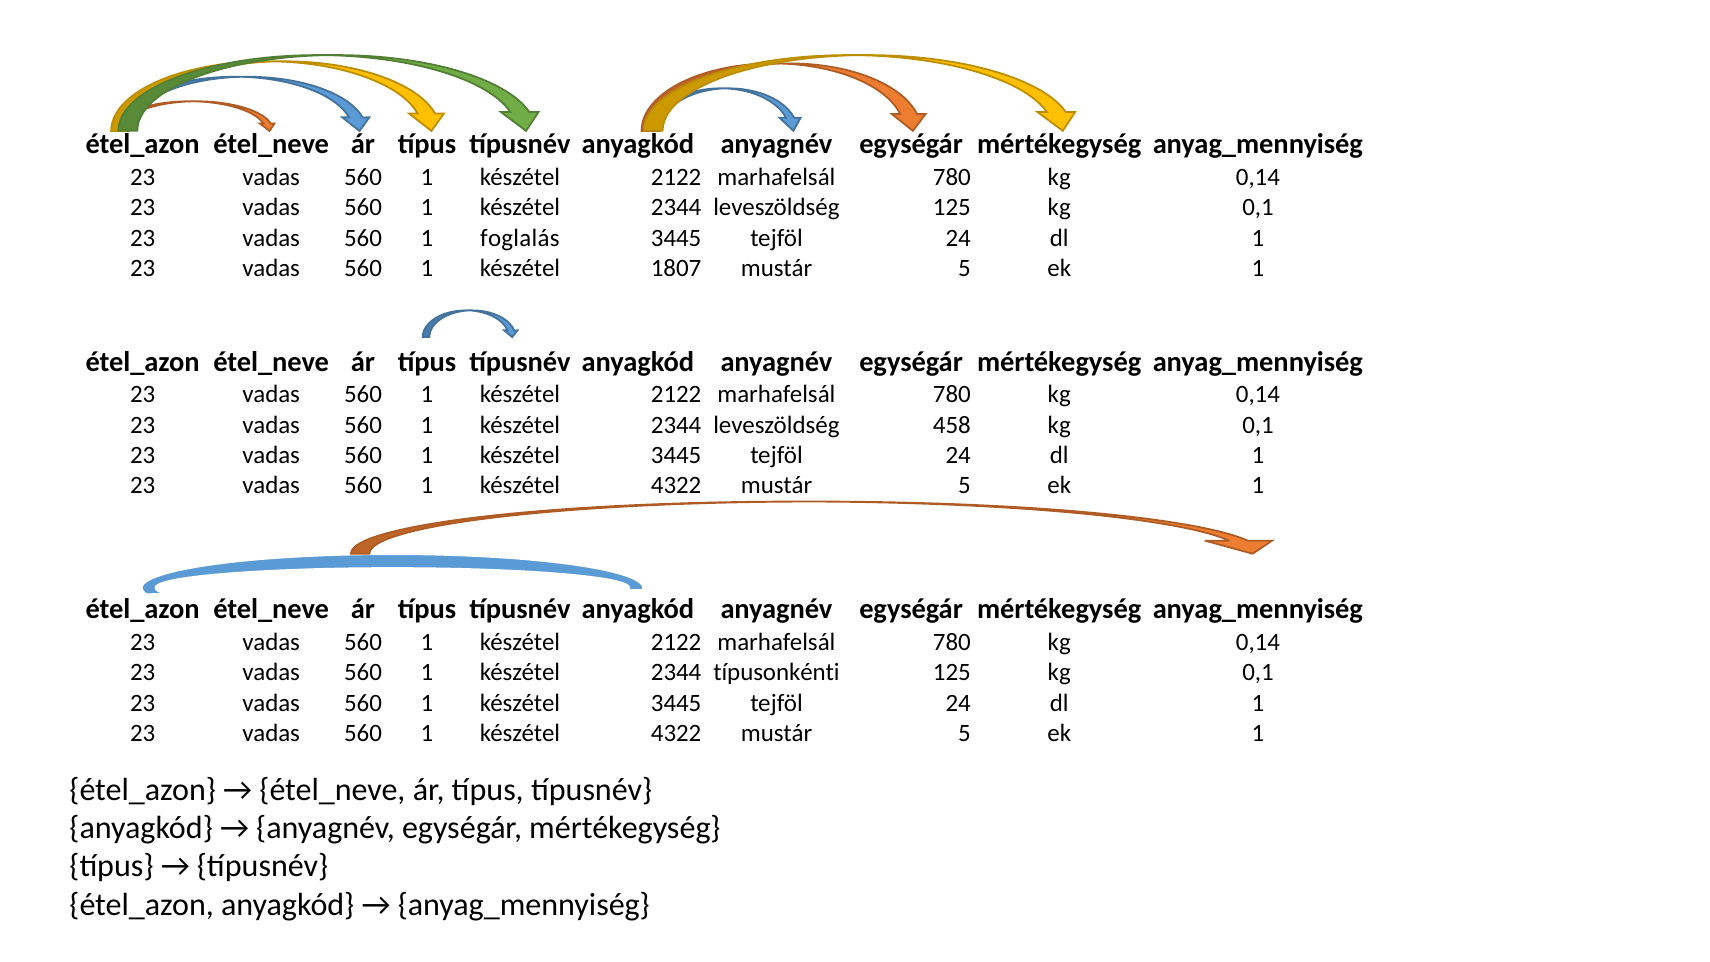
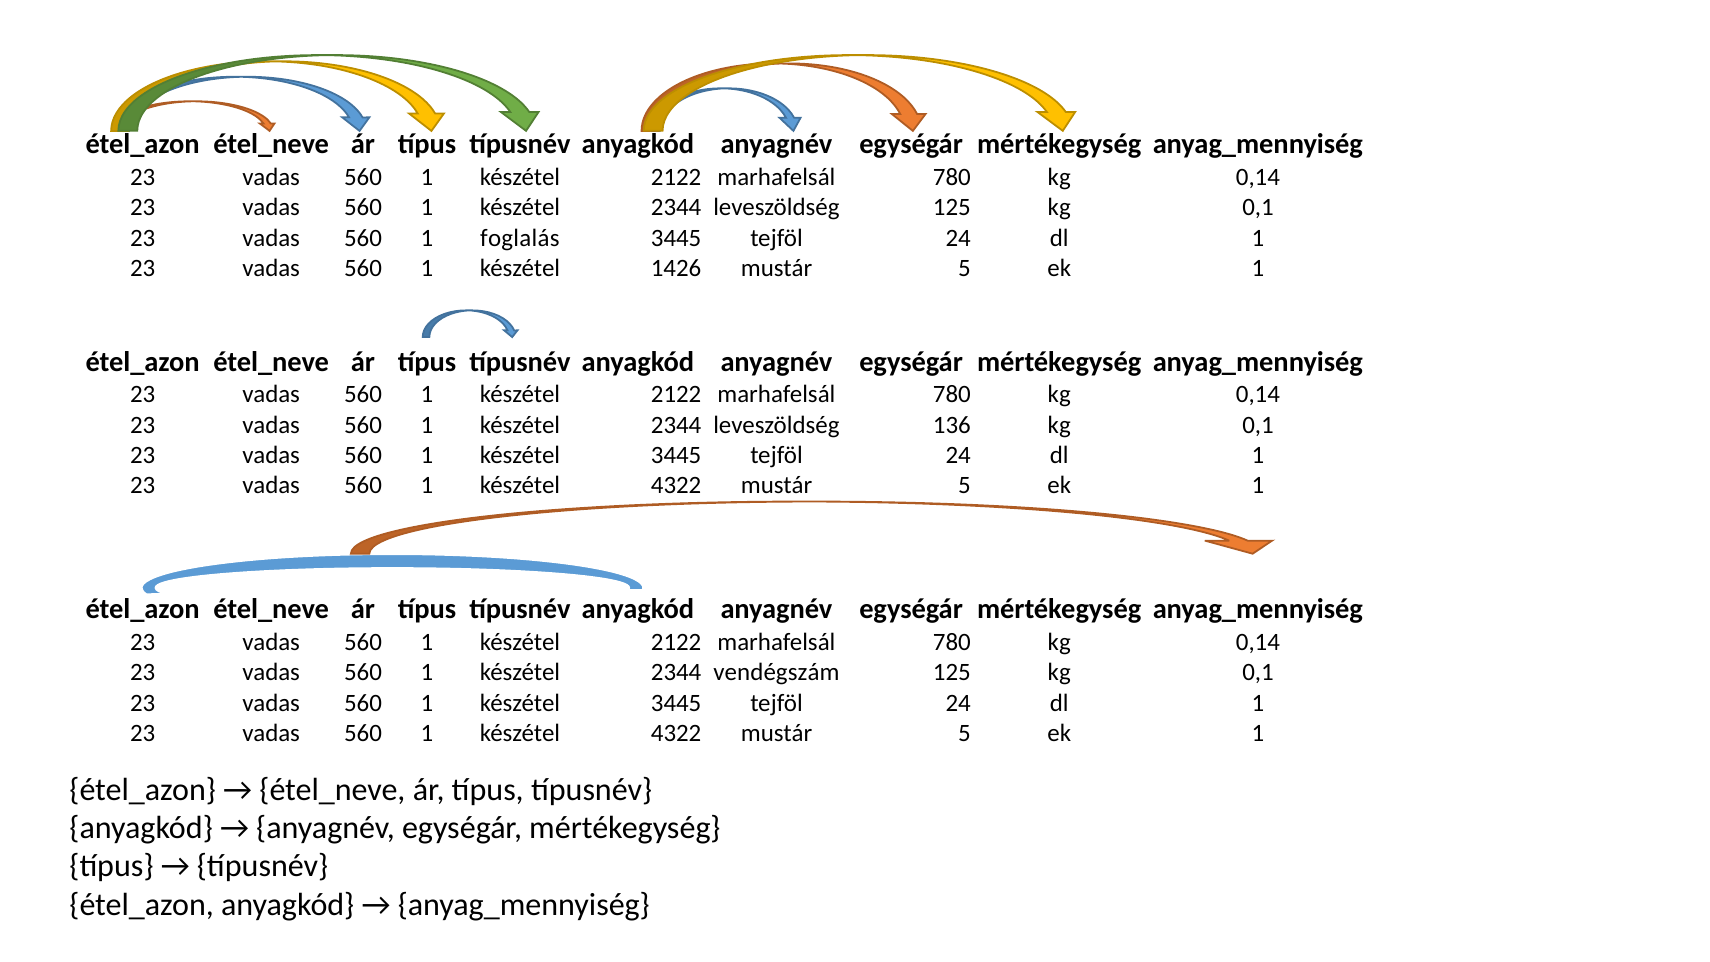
1807: 1807 -> 1426 (676, 268)
458: 458 -> 136 (952, 425)
típusonkénti: típusonkénti -> vendégszám (776, 672)
